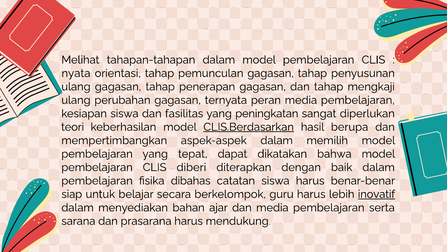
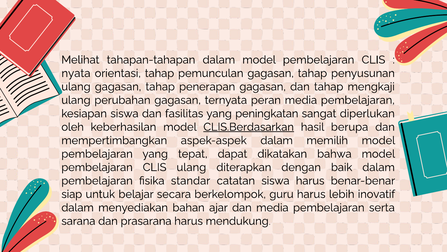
teori: teori -> oleh (73, 127)
CLIS diberi: diberi -> ulang (191, 167)
dibahas: dibahas -> standar (191, 180)
inovatif underline: present -> none (376, 194)
